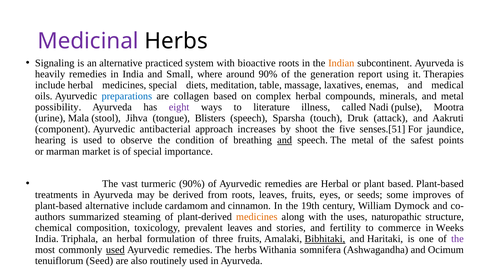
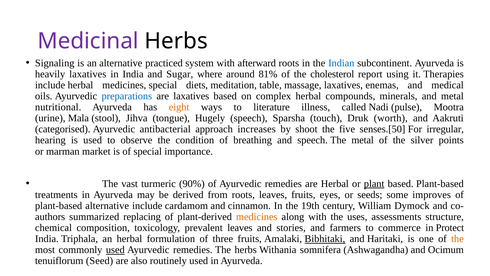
bioactive: bioactive -> afterward (257, 63)
Indian colour: orange -> blue (341, 63)
heavily remedies: remedies -> laxatives (88, 74)
Small: Small -> Sugar (180, 74)
around 90%: 90% -> 81% (268, 74)
generation: generation -> cholesterol (332, 74)
are collagen: collagen -> laxatives (191, 96)
possibility: possibility -> nutritional (58, 107)
eight colour: purple -> orange (179, 107)
Blisters: Blisters -> Hugely (210, 118)
attack: attack -> worth (391, 118)
component: component -> categorised (63, 129)
senses.[51: senses.[51 -> senses.[50 (382, 129)
jaundice: jaundice -> irregular (445, 129)
and underline: present -> none (285, 140)
safest: safest -> silver (422, 140)
plant underline: none -> present (374, 183)
steaming: steaming -> replacing (142, 216)
naturopathic: naturopathic -> assessments (396, 216)
fertility: fertility -> farmers (345, 227)
Weeks: Weeks -> Protect (450, 227)
the colour: purple -> orange (457, 239)
